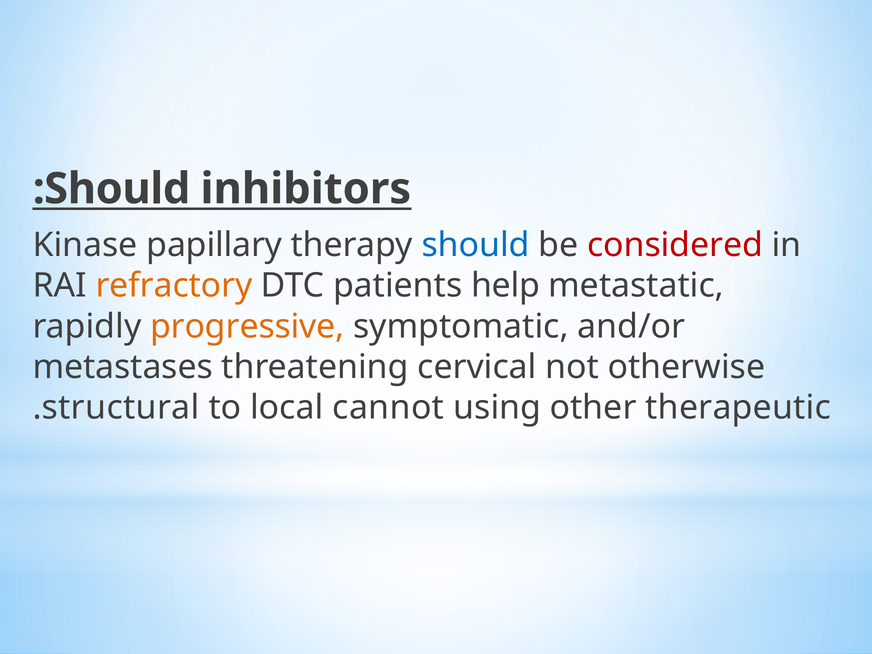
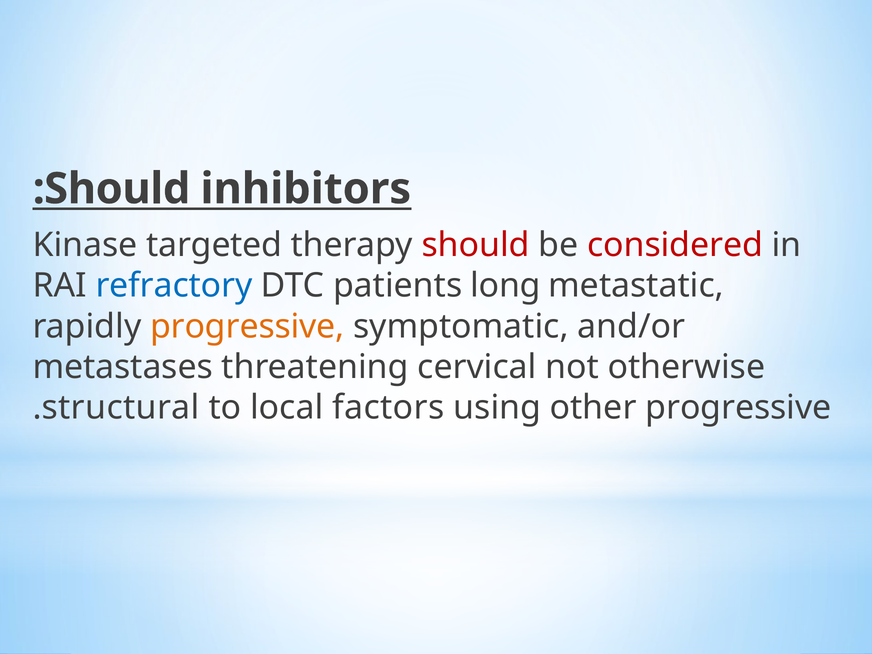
papillary: papillary -> targeted (214, 245)
should colour: blue -> red (476, 245)
refractory colour: orange -> blue (174, 286)
help: help -> long (505, 286)
cannot: cannot -> factors (388, 408)
other therapeutic: therapeutic -> progressive (738, 408)
